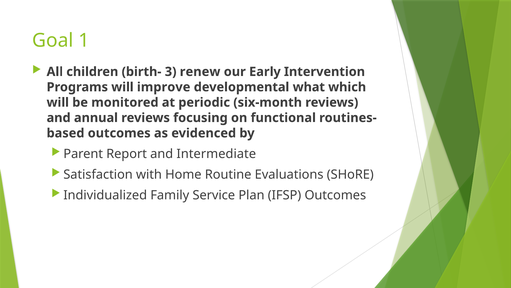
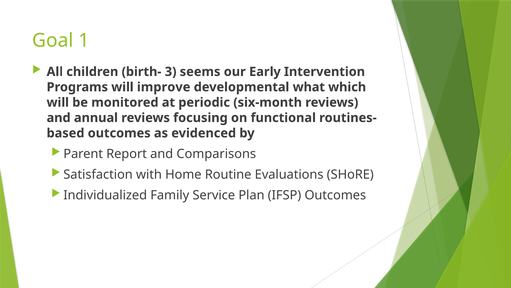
renew: renew -> seems (200, 72)
Intermediate: Intermediate -> Comparisons (216, 154)
